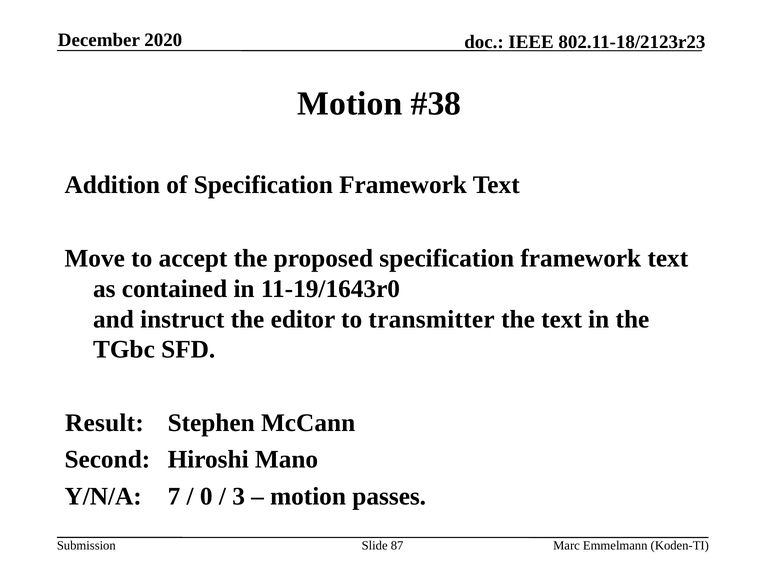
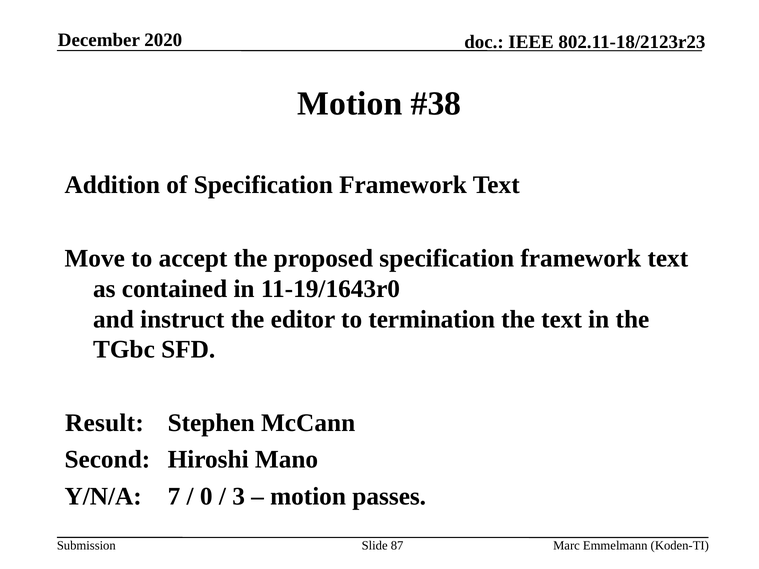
transmitter: transmitter -> termination (432, 319)
